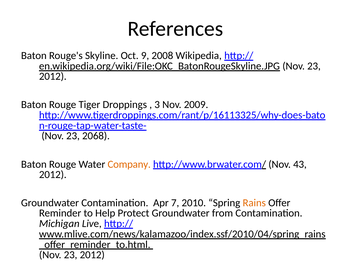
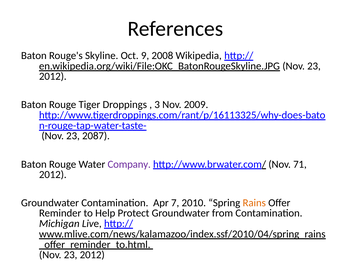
2068: 2068 -> 2087 (96, 135)
Company colour: orange -> purple (129, 164)
43: 43 -> 71 (300, 164)
